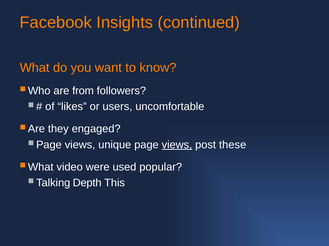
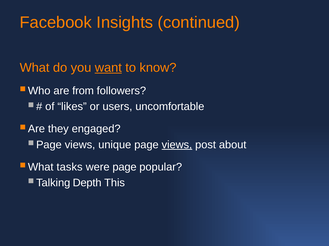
want underline: none -> present (108, 68)
these: these -> about (233, 145)
video: video -> tasks (70, 167)
were used: used -> page (125, 167)
